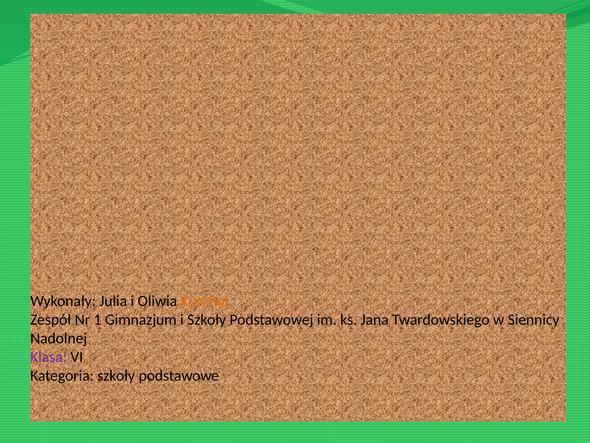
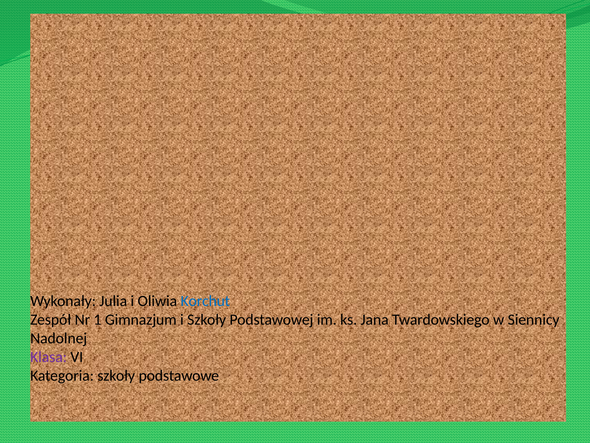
Korchut colour: orange -> blue (205, 301)
